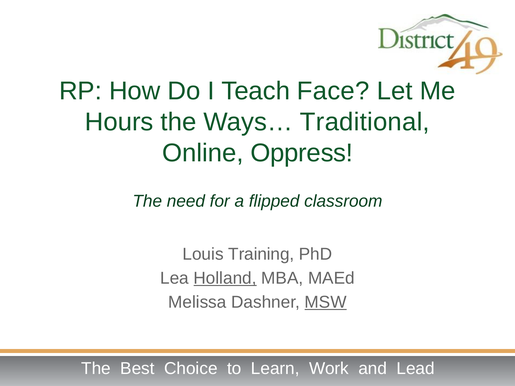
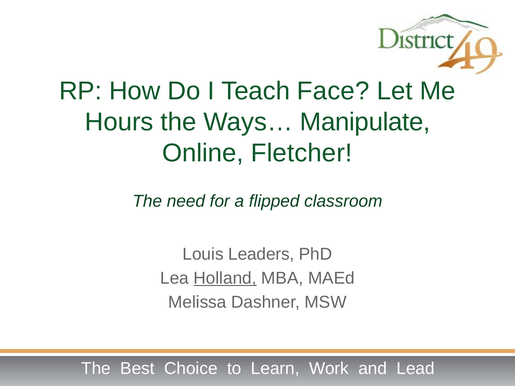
Traditional: Traditional -> Manipulate (365, 122)
Oppress: Oppress -> Fletcher (302, 153)
Training: Training -> Leaders (261, 254)
MSW underline: present -> none (326, 302)
